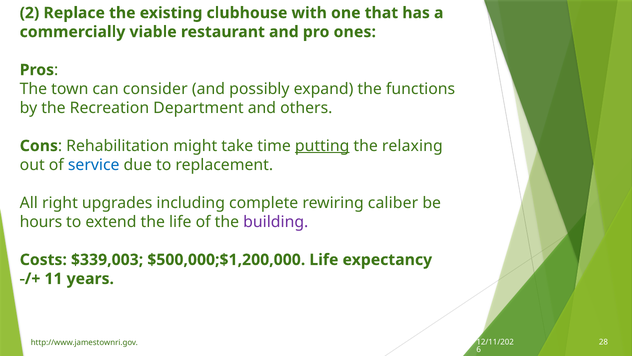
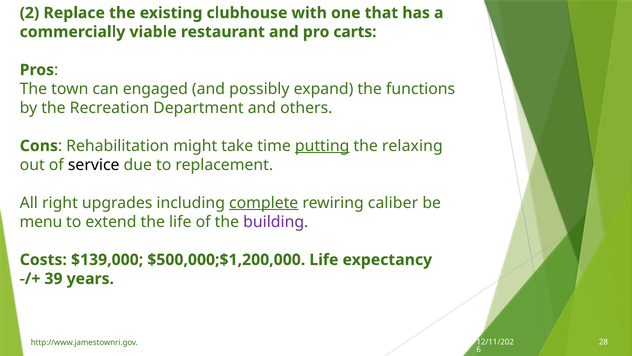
ones: ones -> carts (355, 32)
consider: consider -> engaged (155, 89)
service colour: blue -> black (94, 165)
complete underline: none -> present (264, 203)
hours: hours -> menu (41, 222)
$339,003: $339,003 -> $139,000 (107, 259)
11: 11 -> 39 (53, 278)
